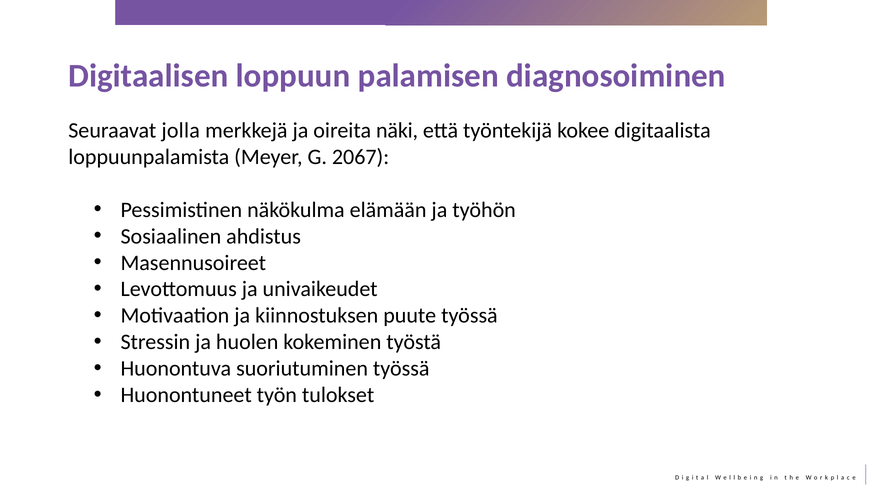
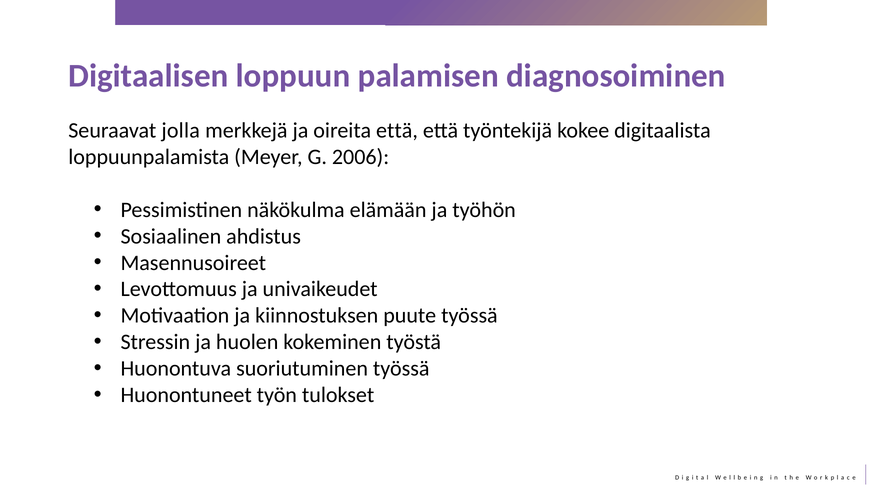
oireita näki: näki -> että (397, 130)
2067: 2067 -> 2006 (361, 157)
